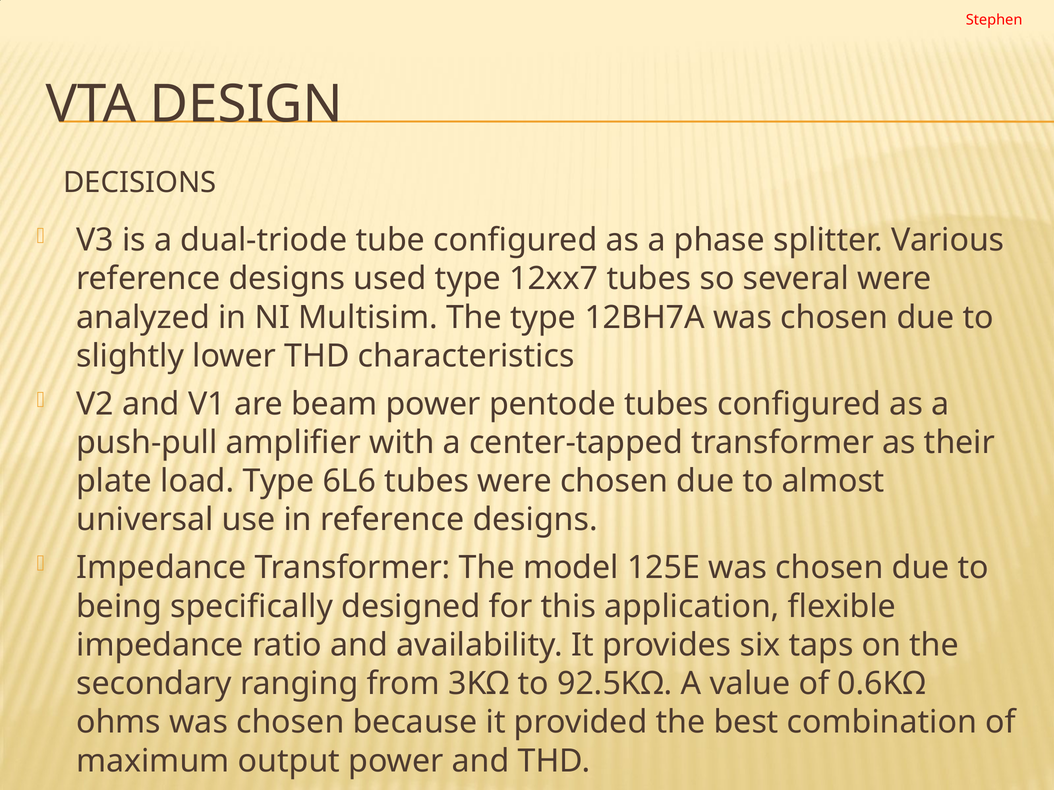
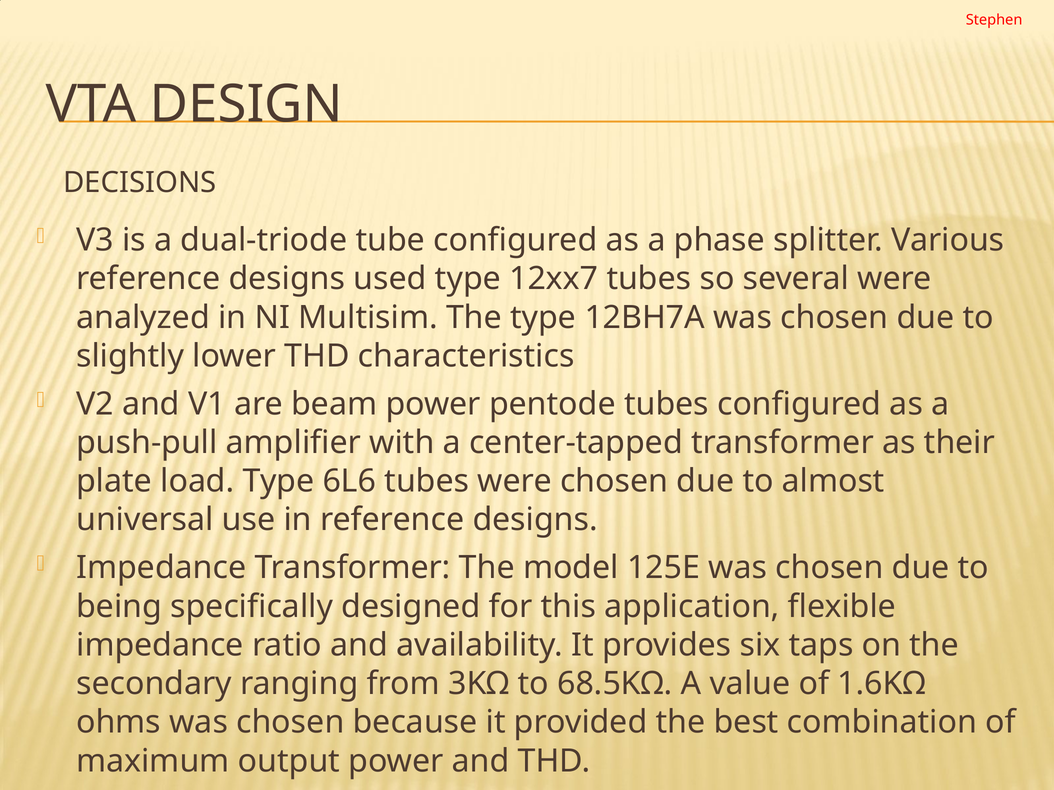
92.5KΩ: 92.5KΩ -> 68.5KΩ (615, 684)
0.6KΩ: 0.6KΩ -> 1.6KΩ (882, 684)
